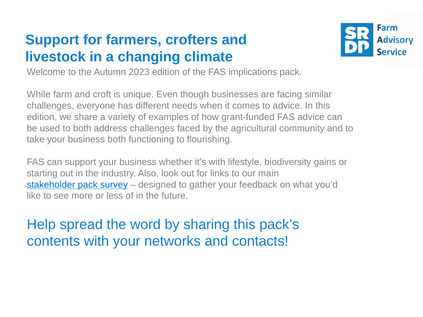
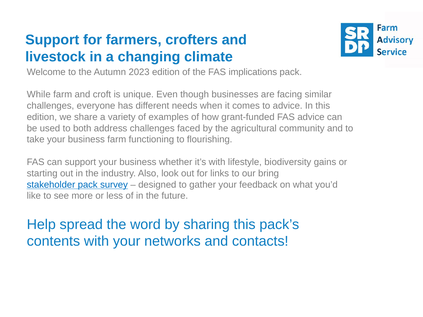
business both: both -> farm (117, 140)
main: main -> bring (269, 173)
